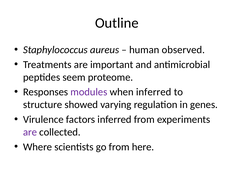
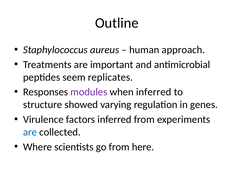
observed: observed -> approach (183, 50)
proteome: proteome -> replicates (110, 77)
are colour: purple -> blue (30, 132)
